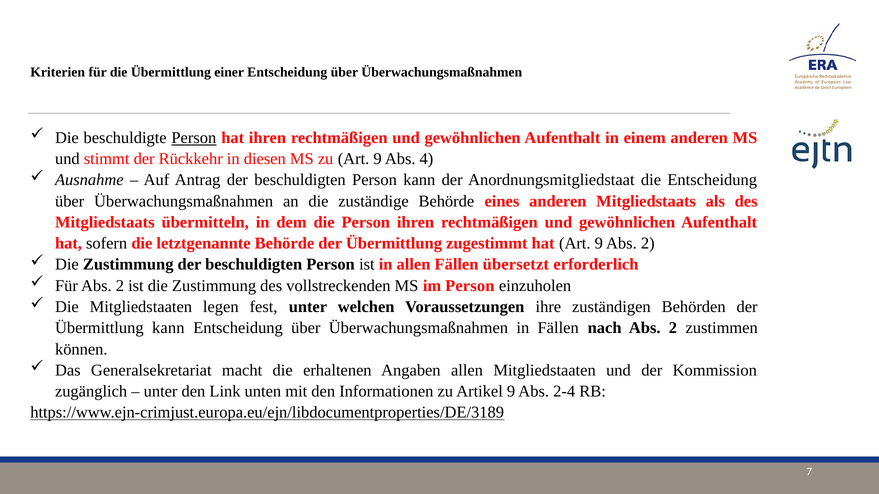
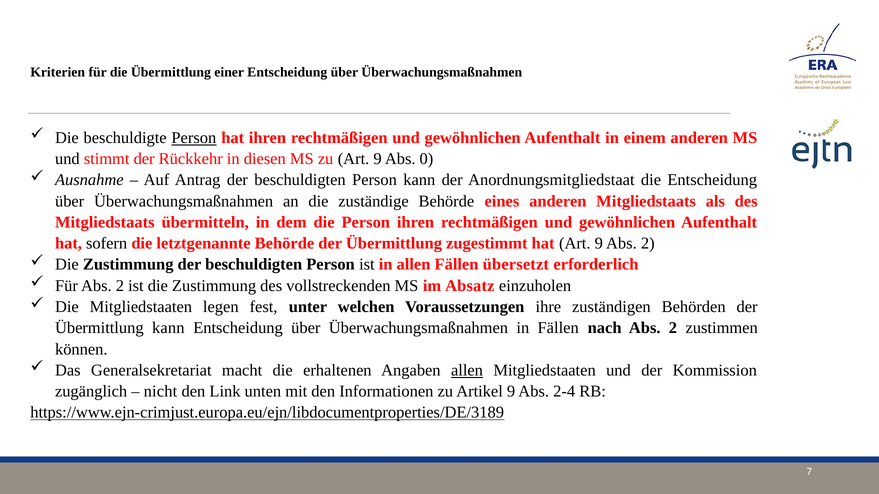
4: 4 -> 0 (426, 159)
im Person: Person -> Absatz (470, 286)
allen underline: none -> present (467, 371)
unter: unter -> nicht (160, 392)
